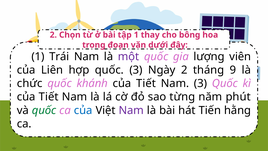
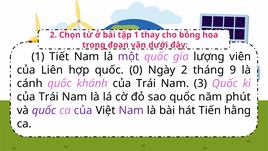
Trái: Trái -> Tiết (59, 57)
quốc 3: 3 -> 0 (136, 70)
chức: chức -> cánh (30, 83)
khánh của Tiết: Tiết -> Trái (146, 83)
Tiết: Tiết -> Trái (49, 97)
sao từng: từng -> quốc (182, 97)
quốc colour: green -> purple (44, 110)
của colour: blue -> purple (83, 110)
